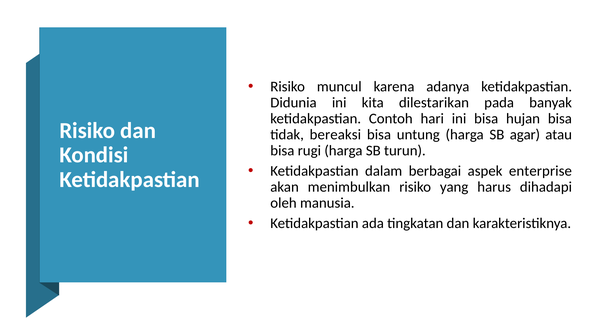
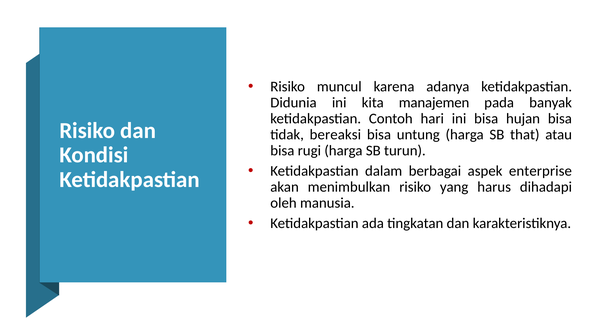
dilestarikan: dilestarikan -> manajemen (434, 103)
agar: agar -> that (525, 135)
